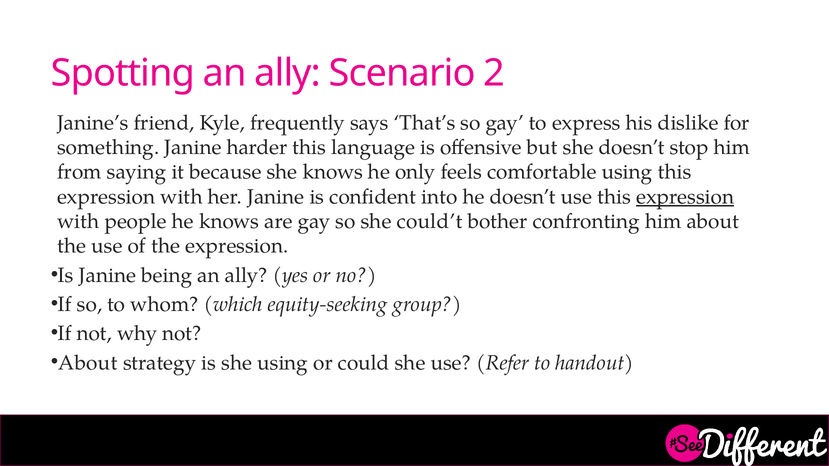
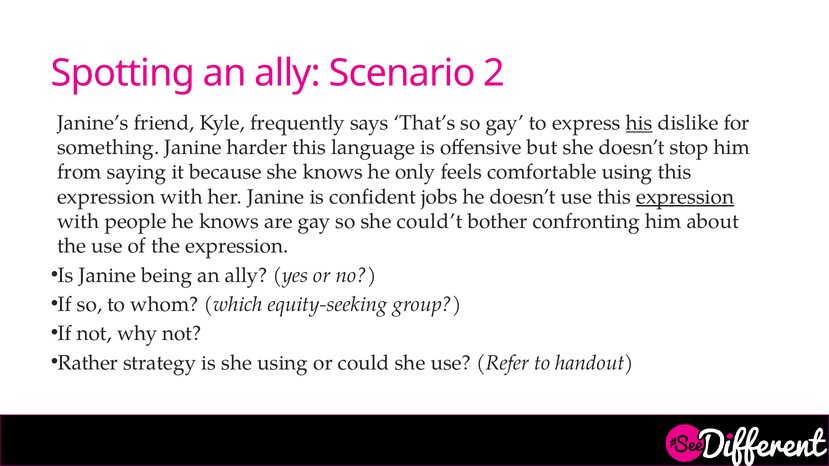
his underline: none -> present (639, 123)
into: into -> jobs (439, 197)
About: About -> Rather (88, 363)
